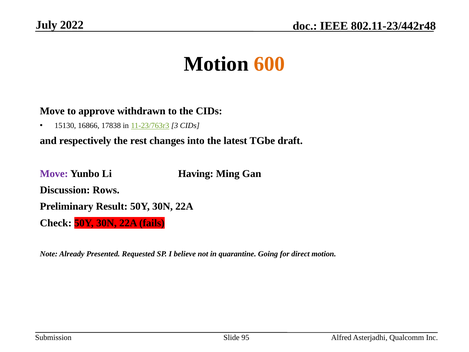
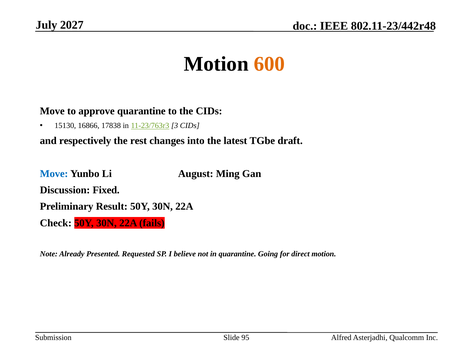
2022: 2022 -> 2027 (72, 25)
approve withdrawn: withdrawn -> quarantine (141, 111)
Move colour: purple -> blue (54, 173)
Having: Having -> August (196, 173)
Rows: Rows -> Fixed (106, 190)
